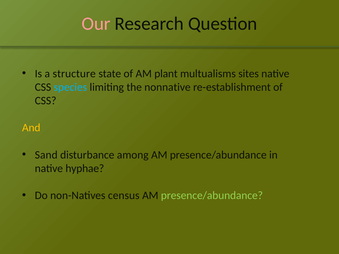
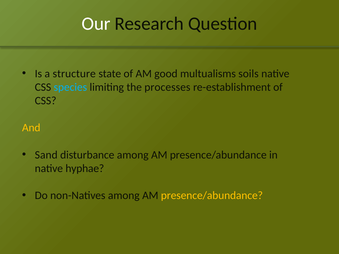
Our colour: pink -> white (96, 24)
plant: plant -> good (166, 74)
sites: sites -> soils (248, 74)
nonnative: nonnative -> processes (167, 87)
non-Natives census: census -> among (124, 196)
presence/abundance colour: light green -> yellow (212, 196)
